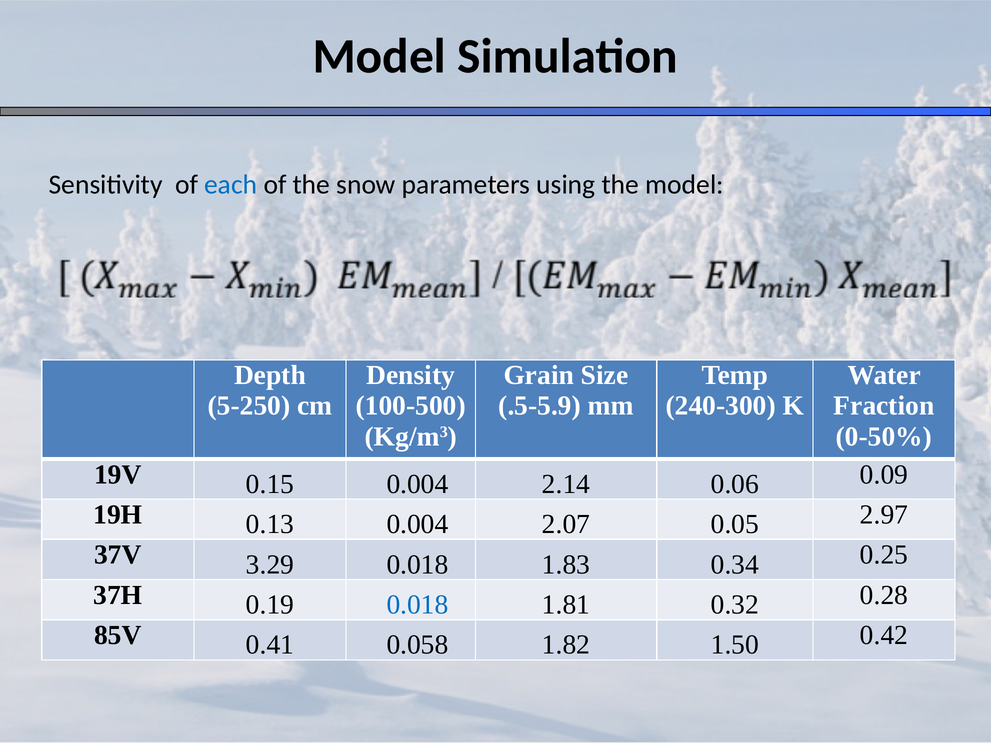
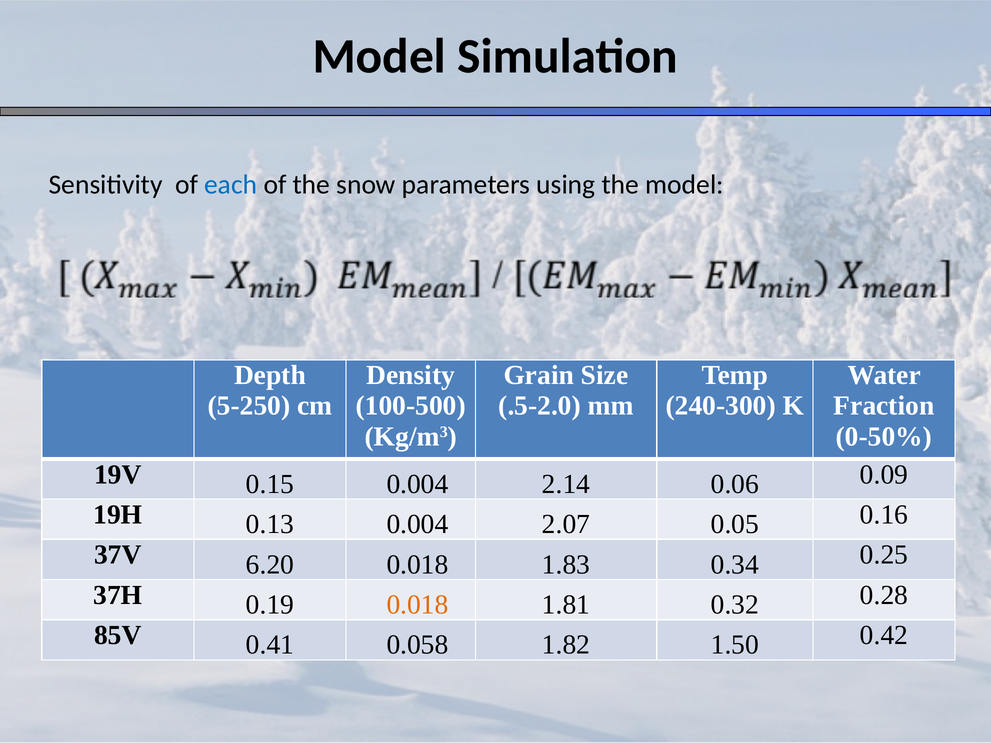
.5-5.9: .5-5.9 -> .5-2.0 (540, 406)
2.97: 2.97 -> 0.16 (884, 515)
3.29: 3.29 -> 6.20 (270, 565)
0.018 colour: blue -> orange (418, 605)
